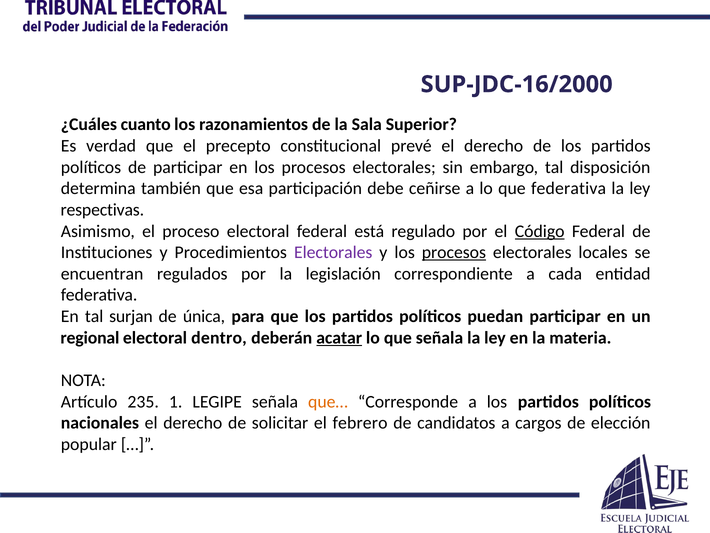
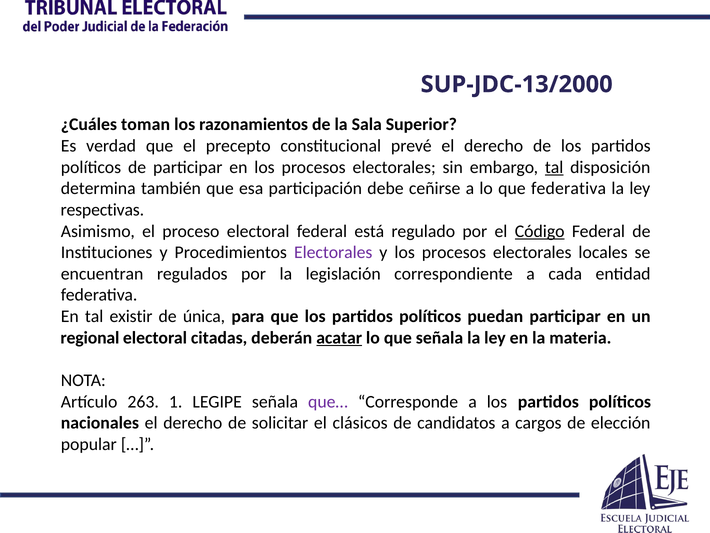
SUP-JDC-16/2000: SUP-JDC-16/2000 -> SUP-JDC-13/2000 (517, 84)
cuanto: cuanto -> toman (146, 124)
tal underline: none -> present (554, 167)
procesos underline: present -> none (454, 252)
surjan: surjan -> existir (131, 316)
dentro: dentro -> citadas (219, 337)
235: 235 -> 263 (143, 401)
que… colour: orange -> purple (328, 401)
febrero: febrero -> clásicos (360, 423)
